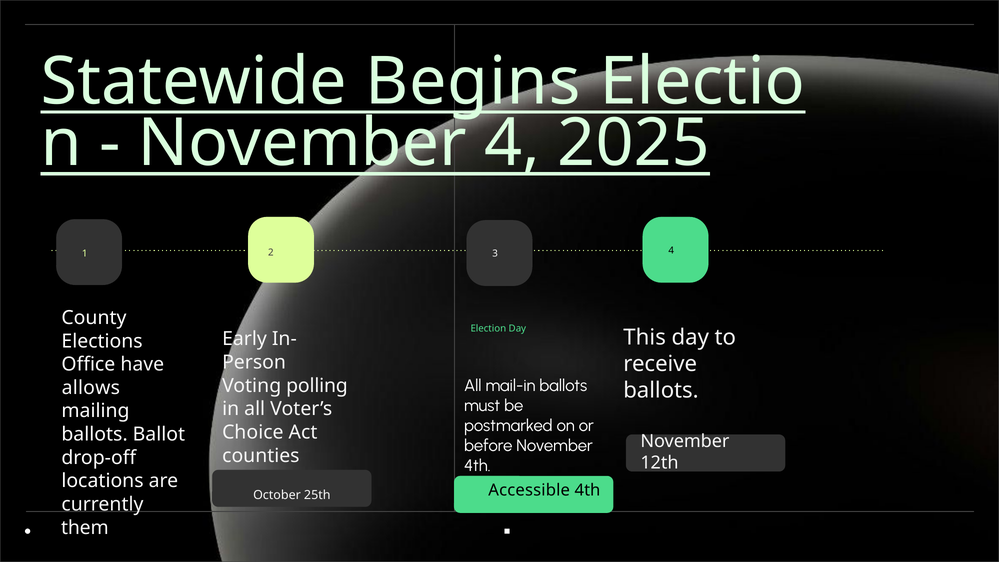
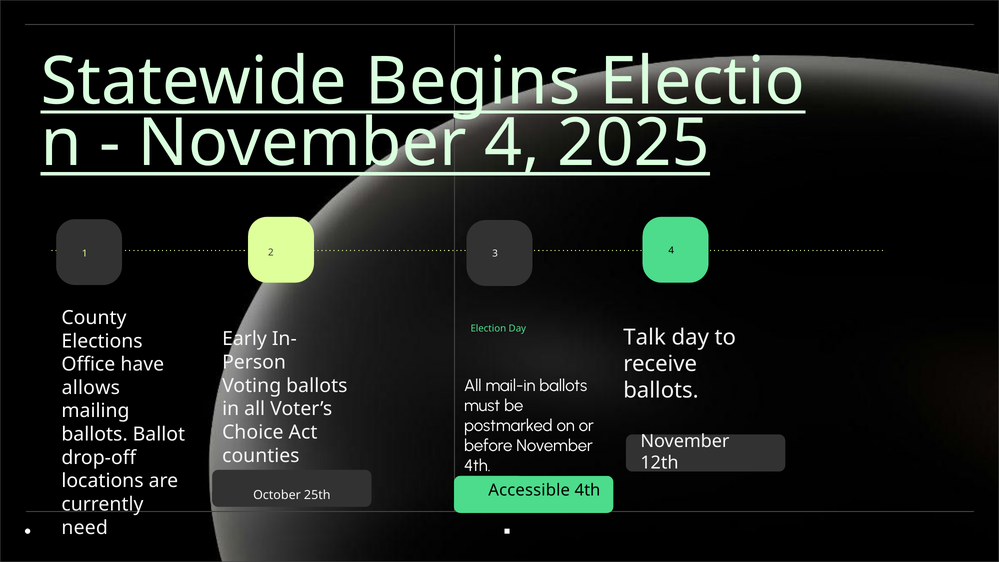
This: This -> Talk (645, 337)
Voting polling: polling -> ballots (317, 386)
them: them -> need (85, 528)
